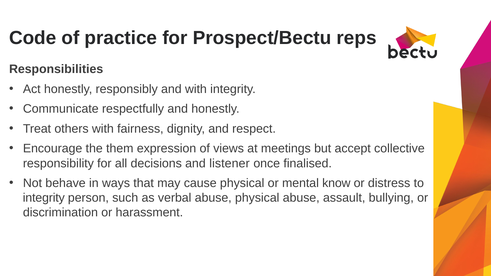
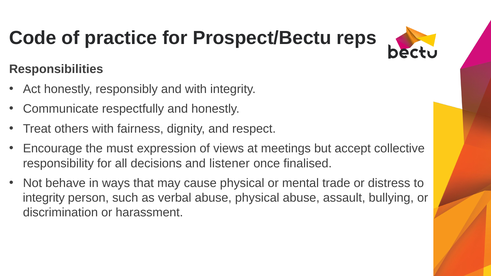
them: them -> must (120, 149)
know: know -> trade (336, 183)
